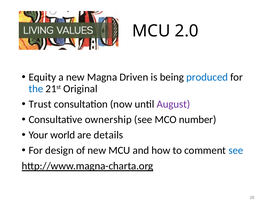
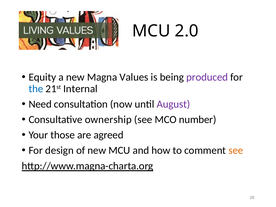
Driven: Driven -> Values (134, 77)
produced colour: blue -> purple (207, 77)
Original: Original -> Internal (80, 89)
Trust: Trust -> Need (40, 104)
world: world -> those (63, 135)
details: details -> agreed (109, 135)
see colour: blue -> orange (236, 150)
